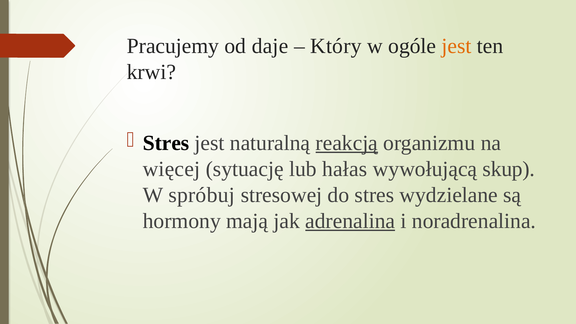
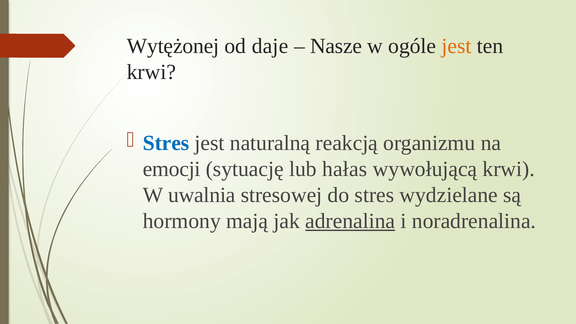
Pracujemy: Pracujemy -> Wytężonej (173, 46)
Który: Który -> Nasze (336, 46)
Stres colour: black -> blue (166, 143)
reakcją underline: present -> none (347, 143)
więcej: więcej -> emocji (172, 169)
wywołującą skup: skup -> krwi (509, 169)
spróbuj: spróbuj -> uwalnia (202, 195)
